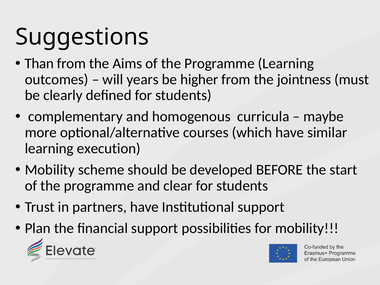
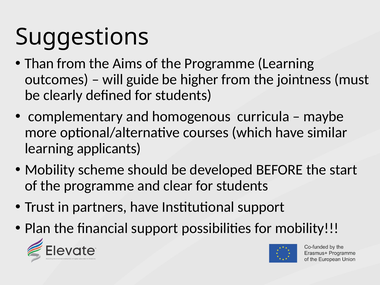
years: years -> guide (143, 79)
execution: execution -> applicants (109, 149)
